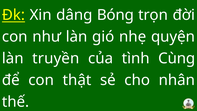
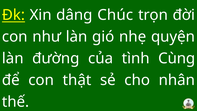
Bóng: Bóng -> Chúc (115, 15)
truyền: truyền -> đường (56, 58)
